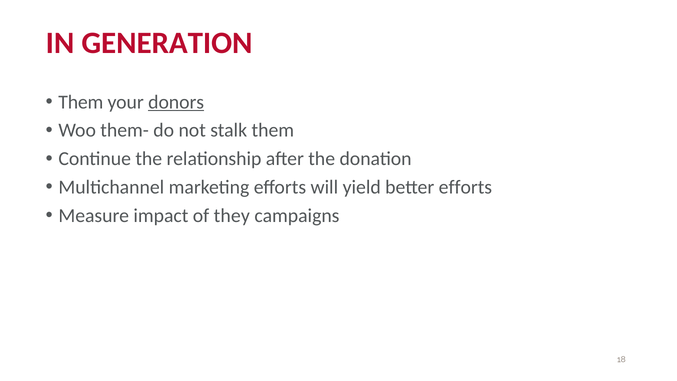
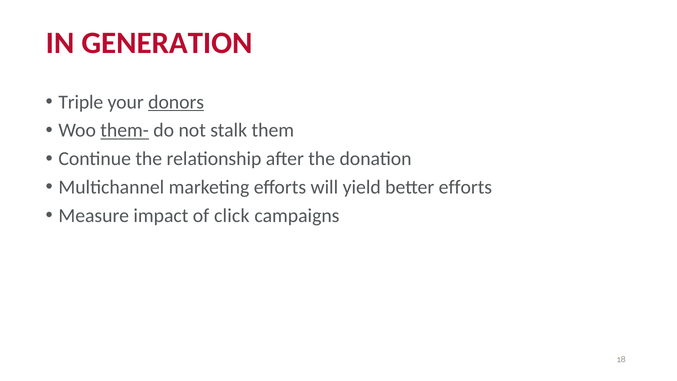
Them: Them -> Triple (81, 102)
them- underline: none -> present (125, 130)
they: they -> click (232, 215)
